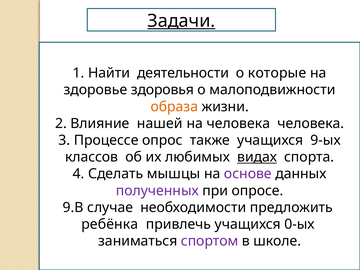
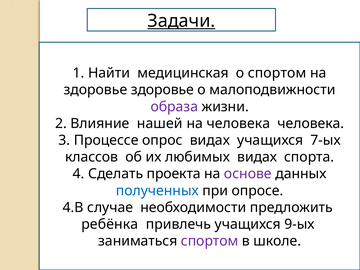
деятельности: деятельности -> медицинская (183, 73)
о которые: которые -> спортом (277, 73)
здоровье здоровья: здоровья -> здоровье (162, 90)
образа colour: orange -> purple (174, 107)
опрос также: также -> видах (210, 140)
9-ых: 9-ых -> 7-ых (326, 140)
видах underline: present -> none (257, 157)
мышцы: мышцы -> проекта (174, 174)
полученных colour: purple -> blue (157, 191)
9.В: 9.В -> 4.В (73, 207)
0-ых: 0-ых -> 9-ых (300, 224)
